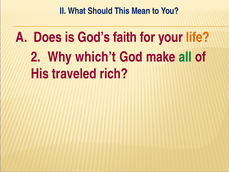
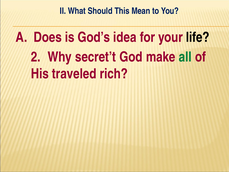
faith: faith -> idea (125, 37)
life colour: orange -> black (198, 37)
which’t: which’t -> secret’t (96, 57)
